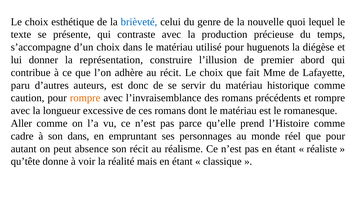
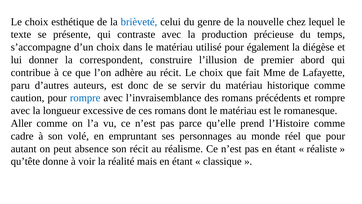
quoi: quoi -> chez (296, 22)
huguenots: huguenots -> également (268, 47)
représentation: représentation -> correspondent (111, 60)
rompre colour: orange -> blue (85, 98)
son dans: dans -> volé (78, 136)
